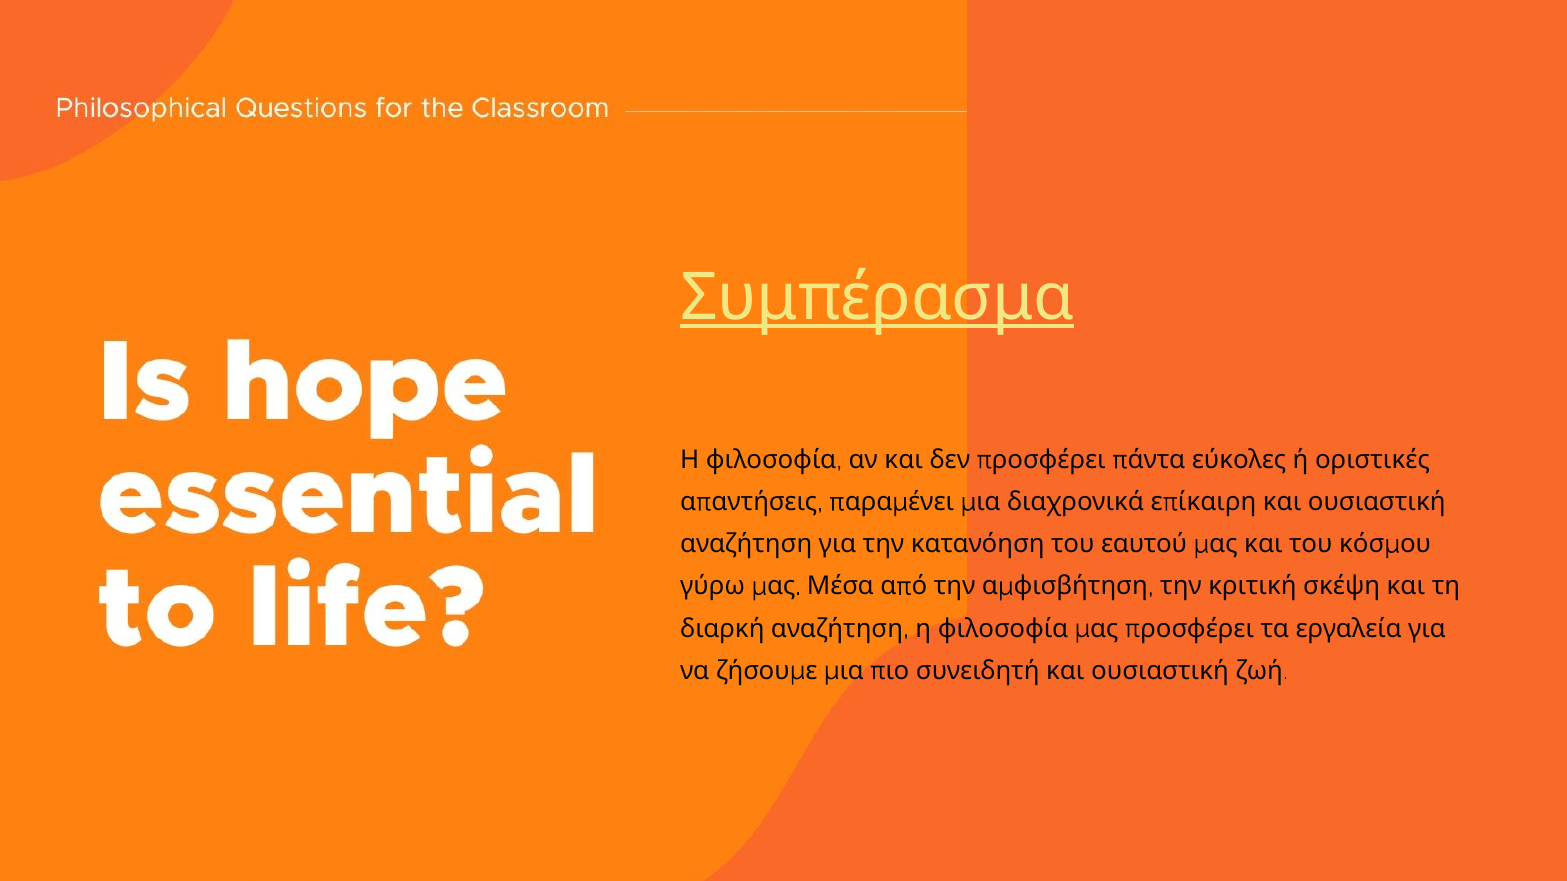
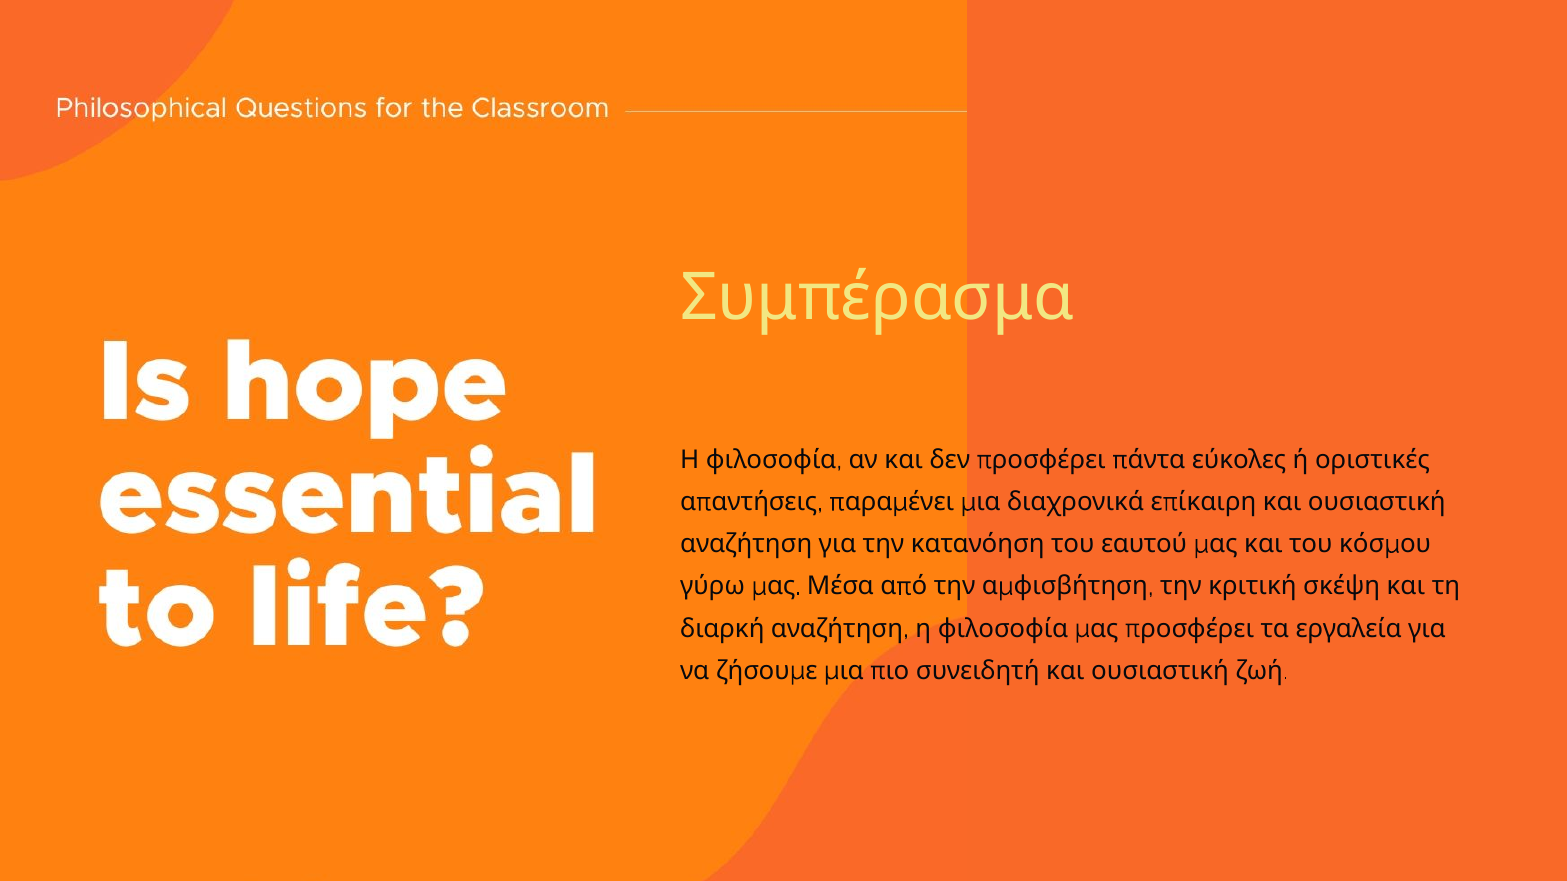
Συμπέρασμα underline: present -> none (877, 297)
